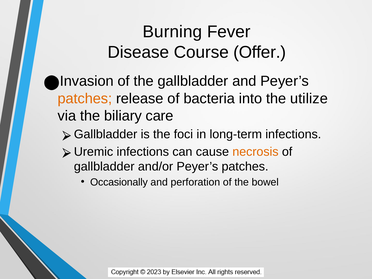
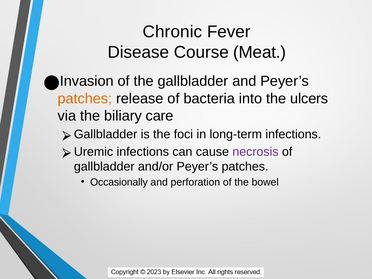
Burning: Burning -> Chronic (172, 32)
Offer: Offer -> Meat (260, 52)
utilize: utilize -> ulcers (309, 99)
necrosis colour: orange -> purple (255, 152)
